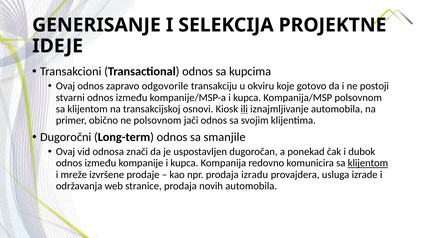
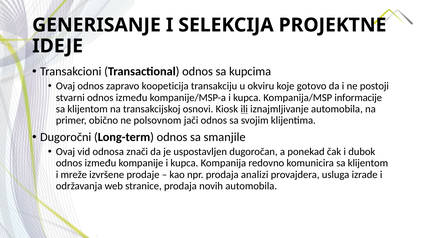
odgovorile: odgovorile -> koopeticija (165, 86)
Kompanija/MSP polsovnom: polsovnom -> informacije (358, 97)
klijentom underline: present -> none (368, 163)
izradu: izradu -> analizi (255, 174)
